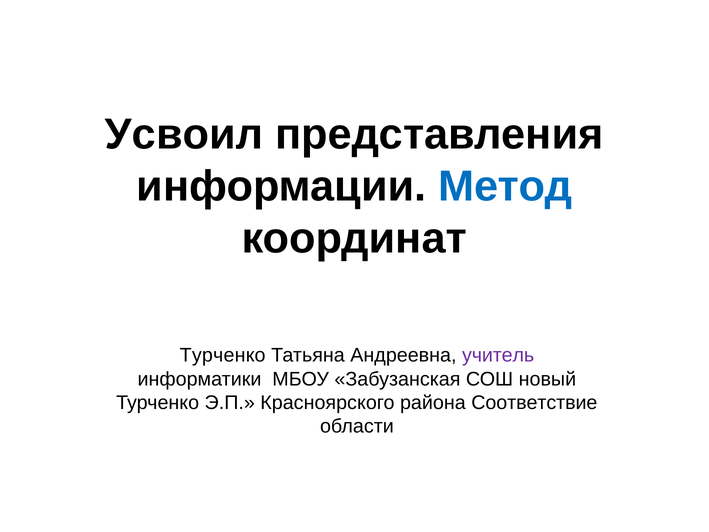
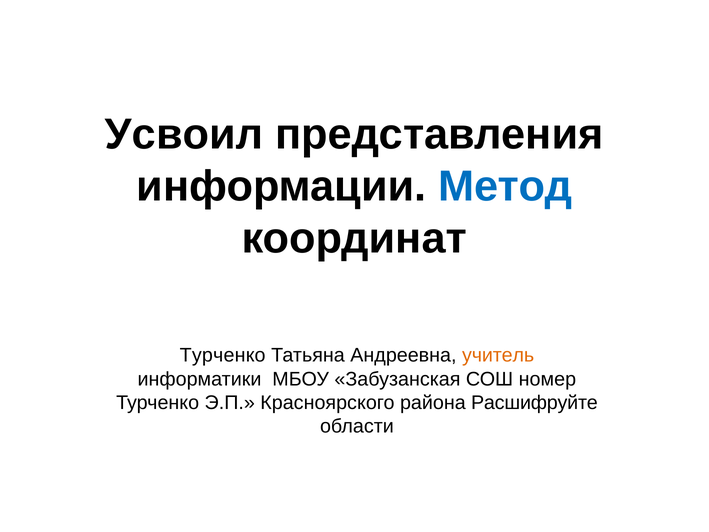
учитель colour: purple -> orange (498, 355)
новый: новый -> номер (547, 379)
Соответствие: Соответствие -> Расшифруйте (534, 402)
